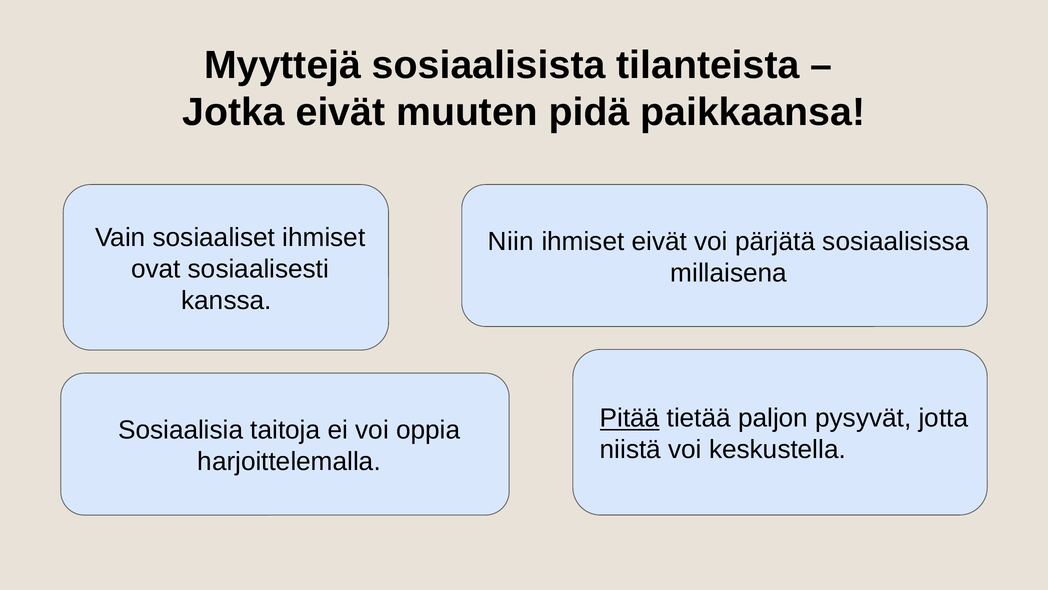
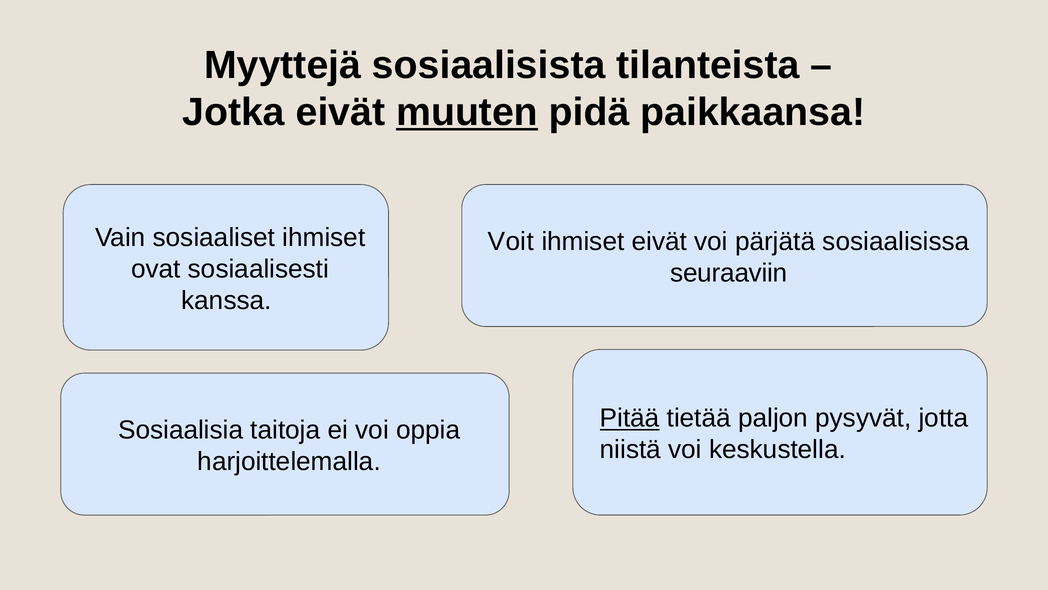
muuten underline: none -> present (467, 112)
Niin: Niin -> Voit (511, 241)
millaisena: millaisena -> seuraaviin (729, 273)
